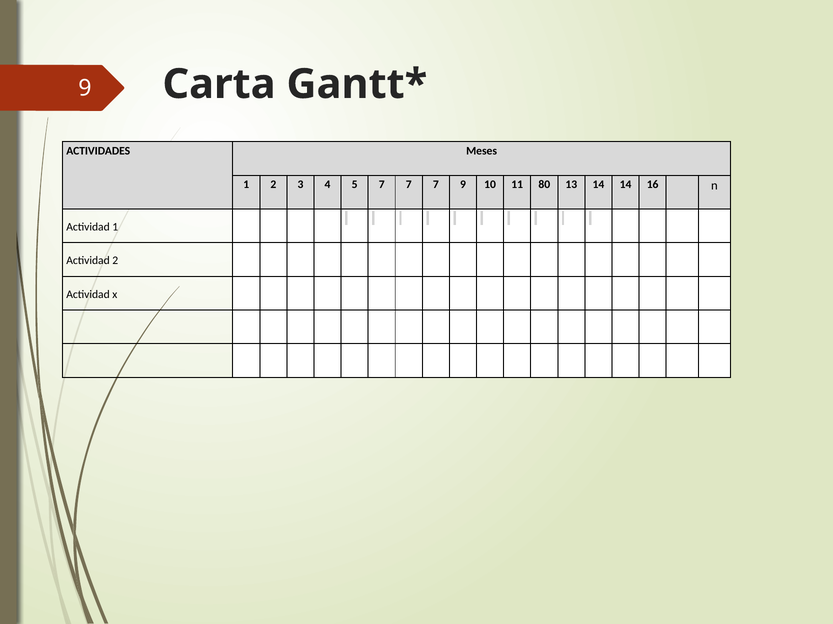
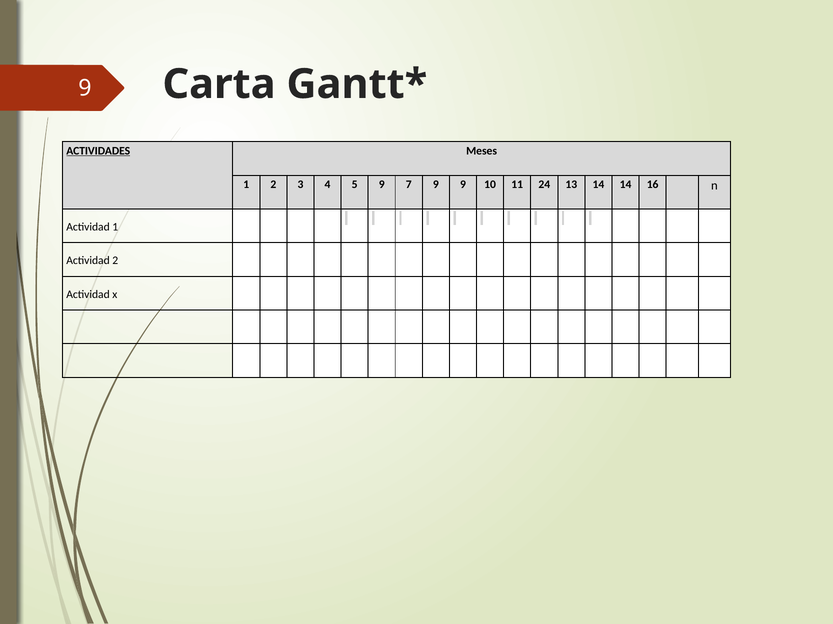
ACTIVIDADES underline: none -> present (98, 151)
5 7: 7 -> 9 (382, 185)
7: 7 -> 9 (436, 185)
80: 80 -> 24 (544, 185)
